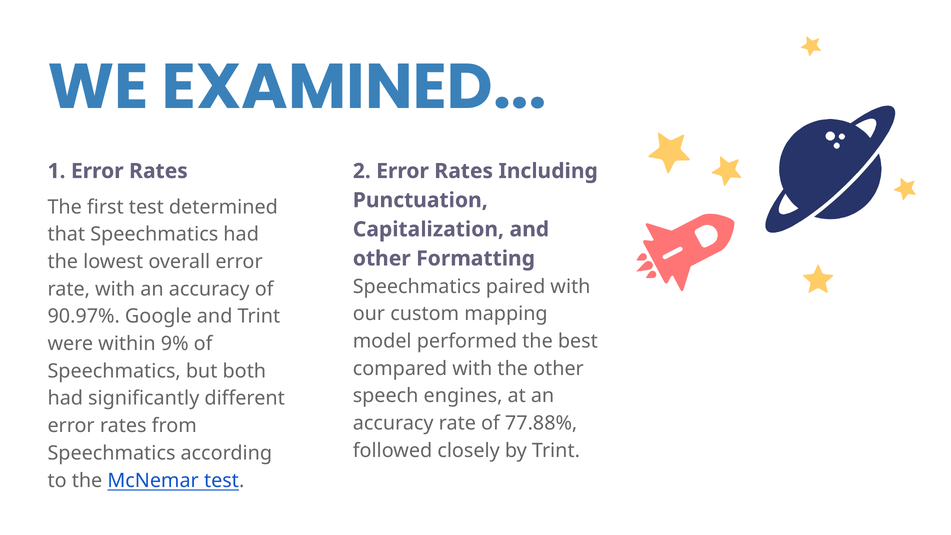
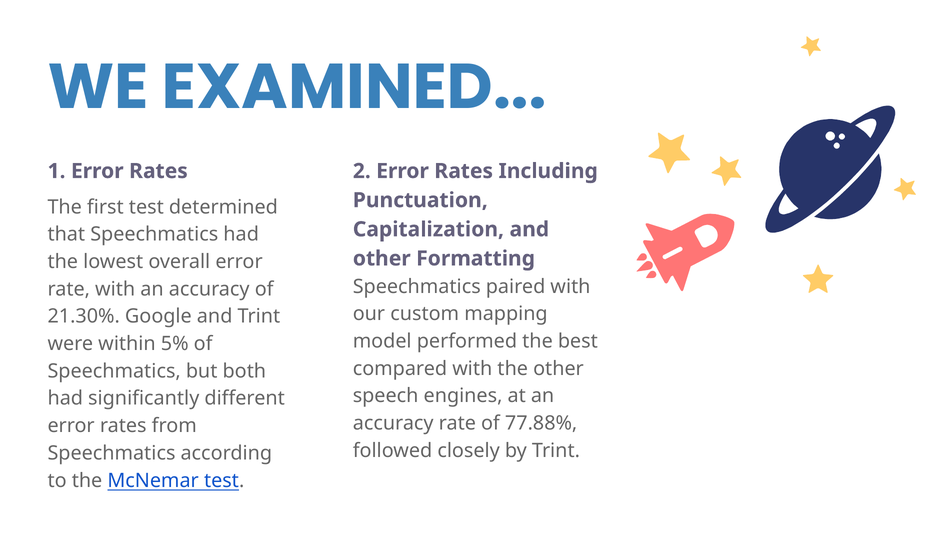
90.97%: 90.97% -> 21.30% (84, 316)
9%: 9% -> 5% (175, 344)
